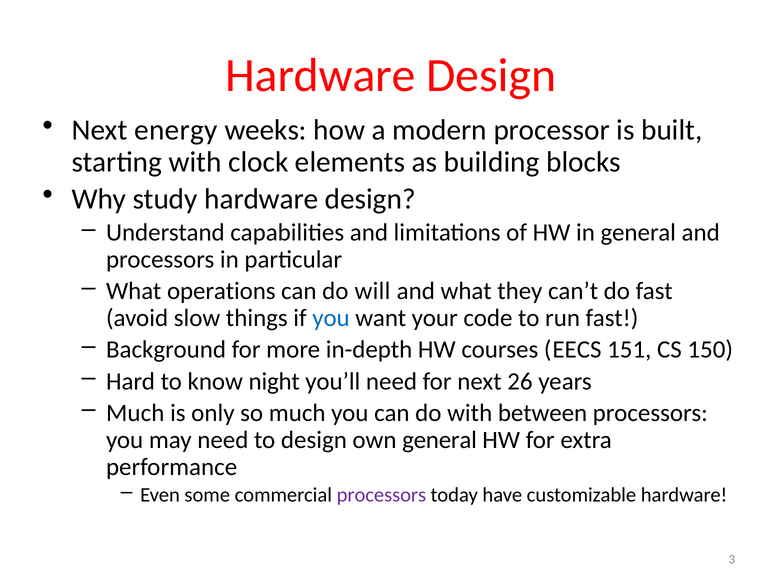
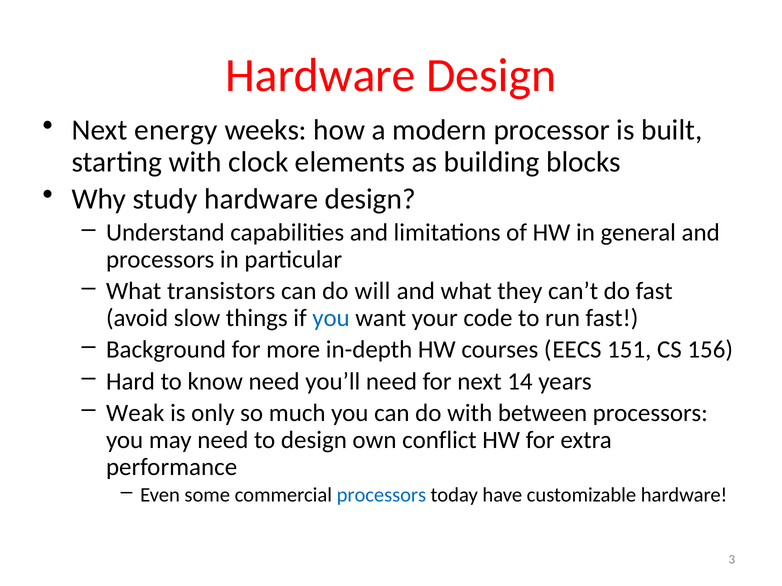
operations: operations -> transistors (221, 291)
150: 150 -> 156 (710, 350)
know night: night -> need (274, 382)
26: 26 -> 14 (520, 382)
Much: Much -> Weak (135, 413)
own general: general -> conflict (439, 440)
processors colour: purple -> blue (381, 495)
